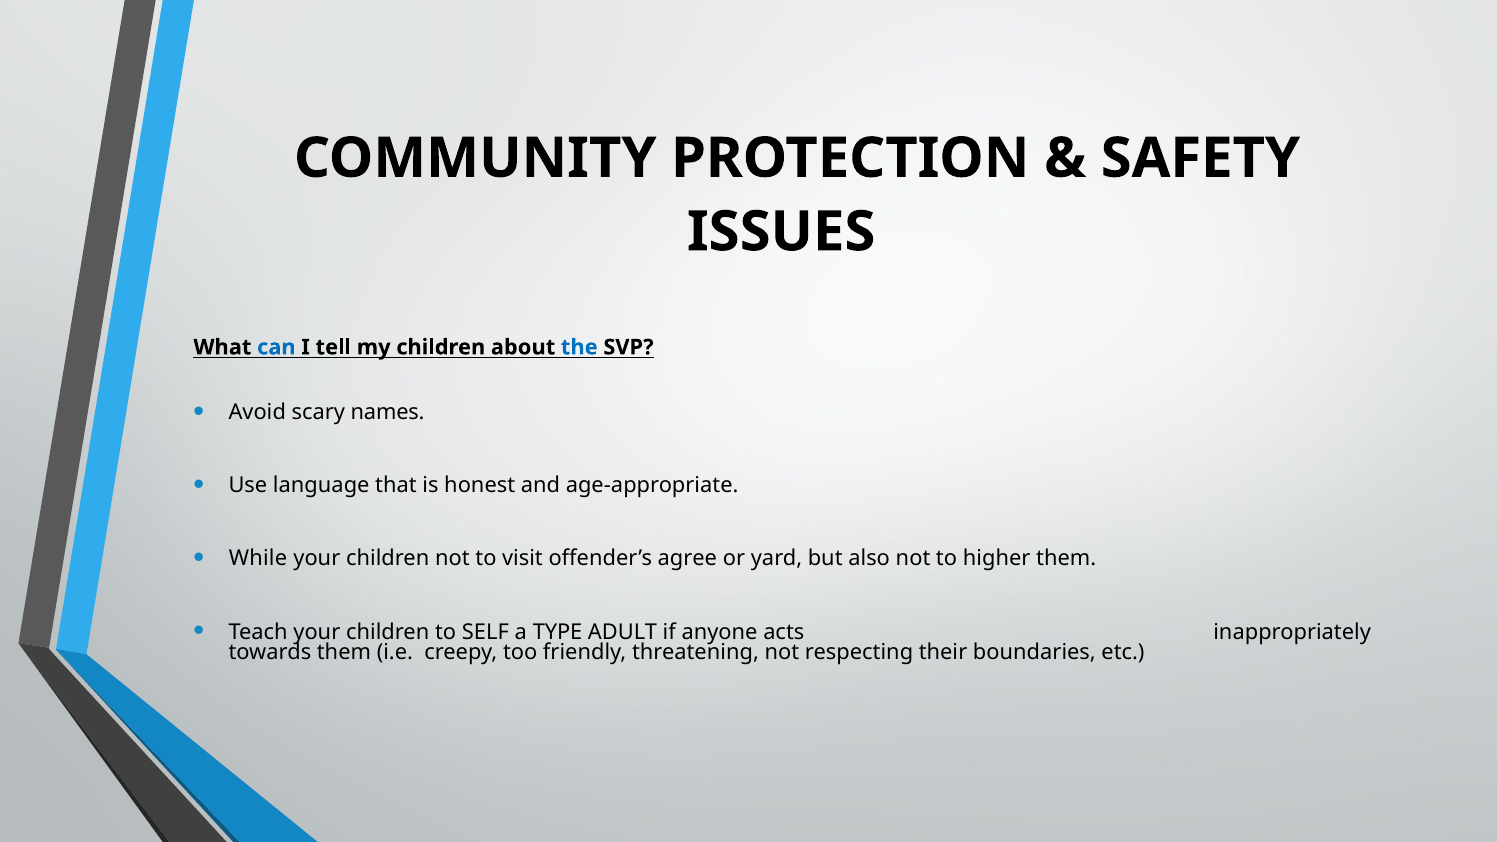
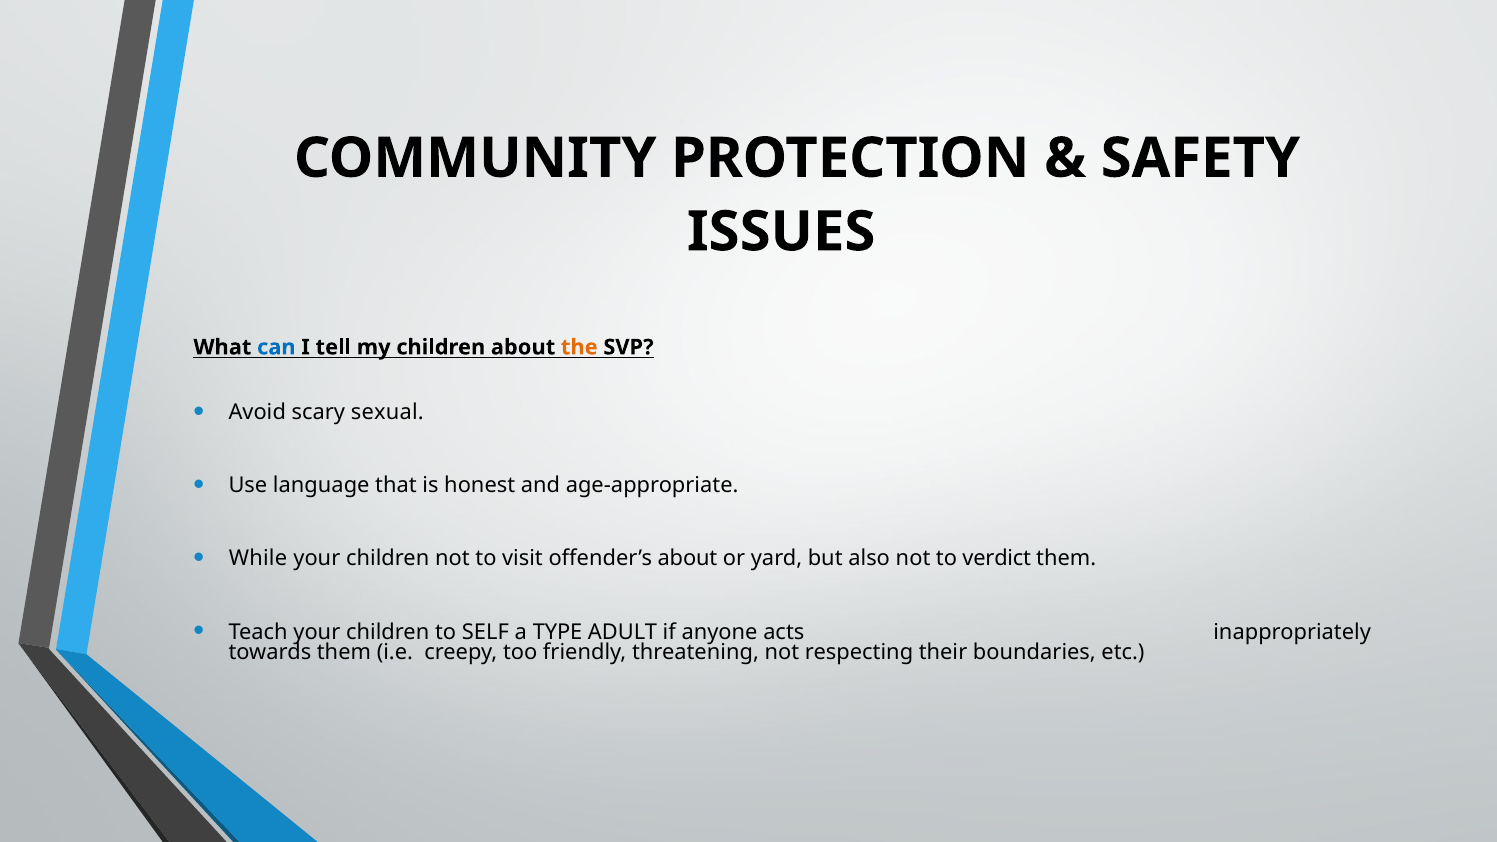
the colour: blue -> orange (579, 347)
names: names -> sexual (387, 413)
offender’s agree: agree -> about (687, 559)
higher: higher -> verdict (997, 559)
